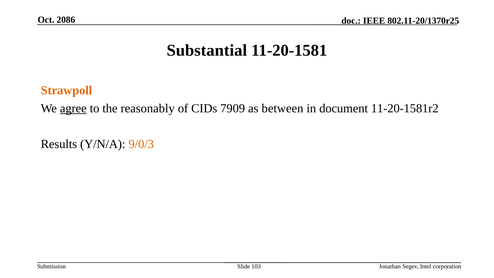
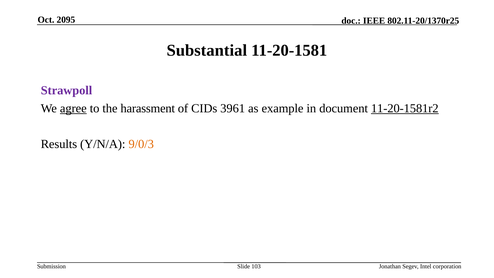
2086: 2086 -> 2095 (66, 20)
Strawpoll colour: orange -> purple (66, 90)
reasonably: reasonably -> harassment (148, 108)
7909: 7909 -> 3961 (233, 108)
between: between -> example (283, 108)
11-20-1581r2 underline: none -> present (405, 108)
